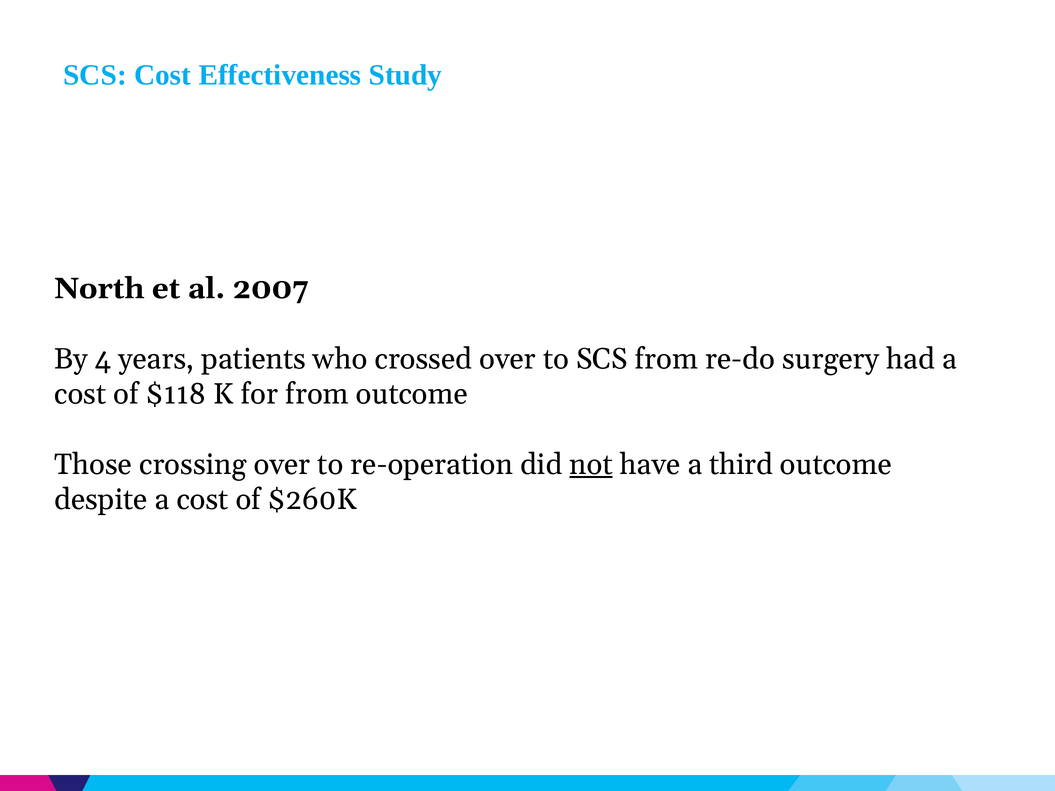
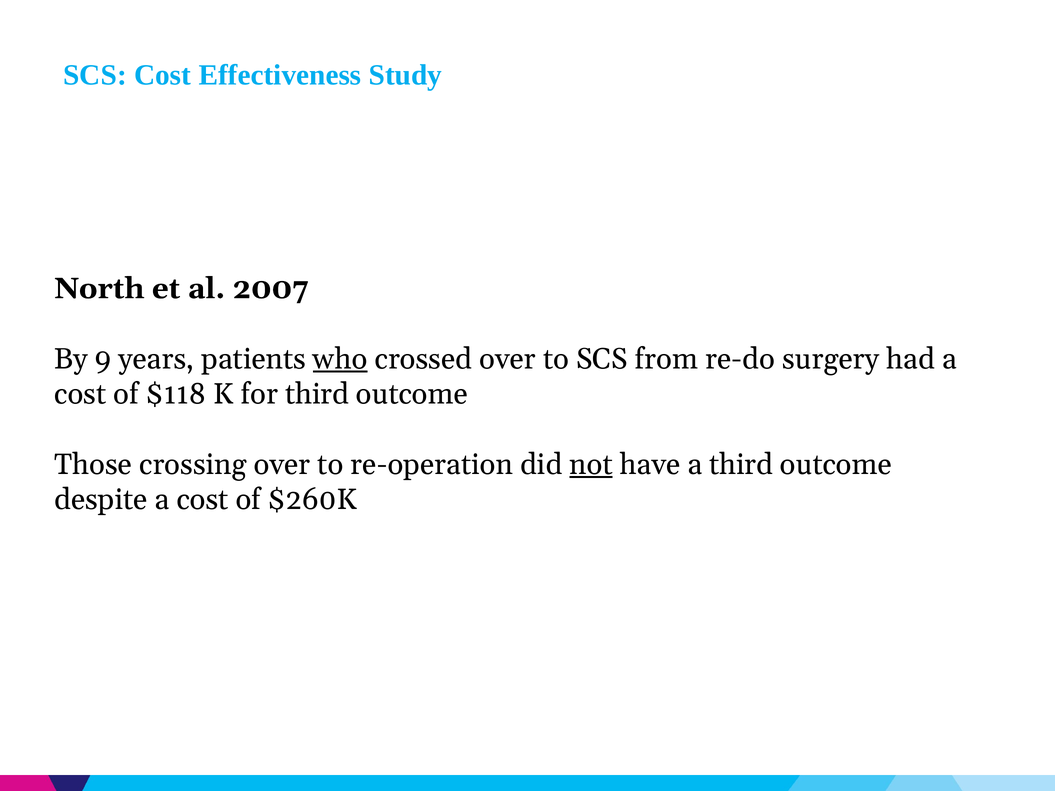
4: 4 -> 9 (103, 359)
who underline: none -> present (340, 359)
for from: from -> third (317, 394)
